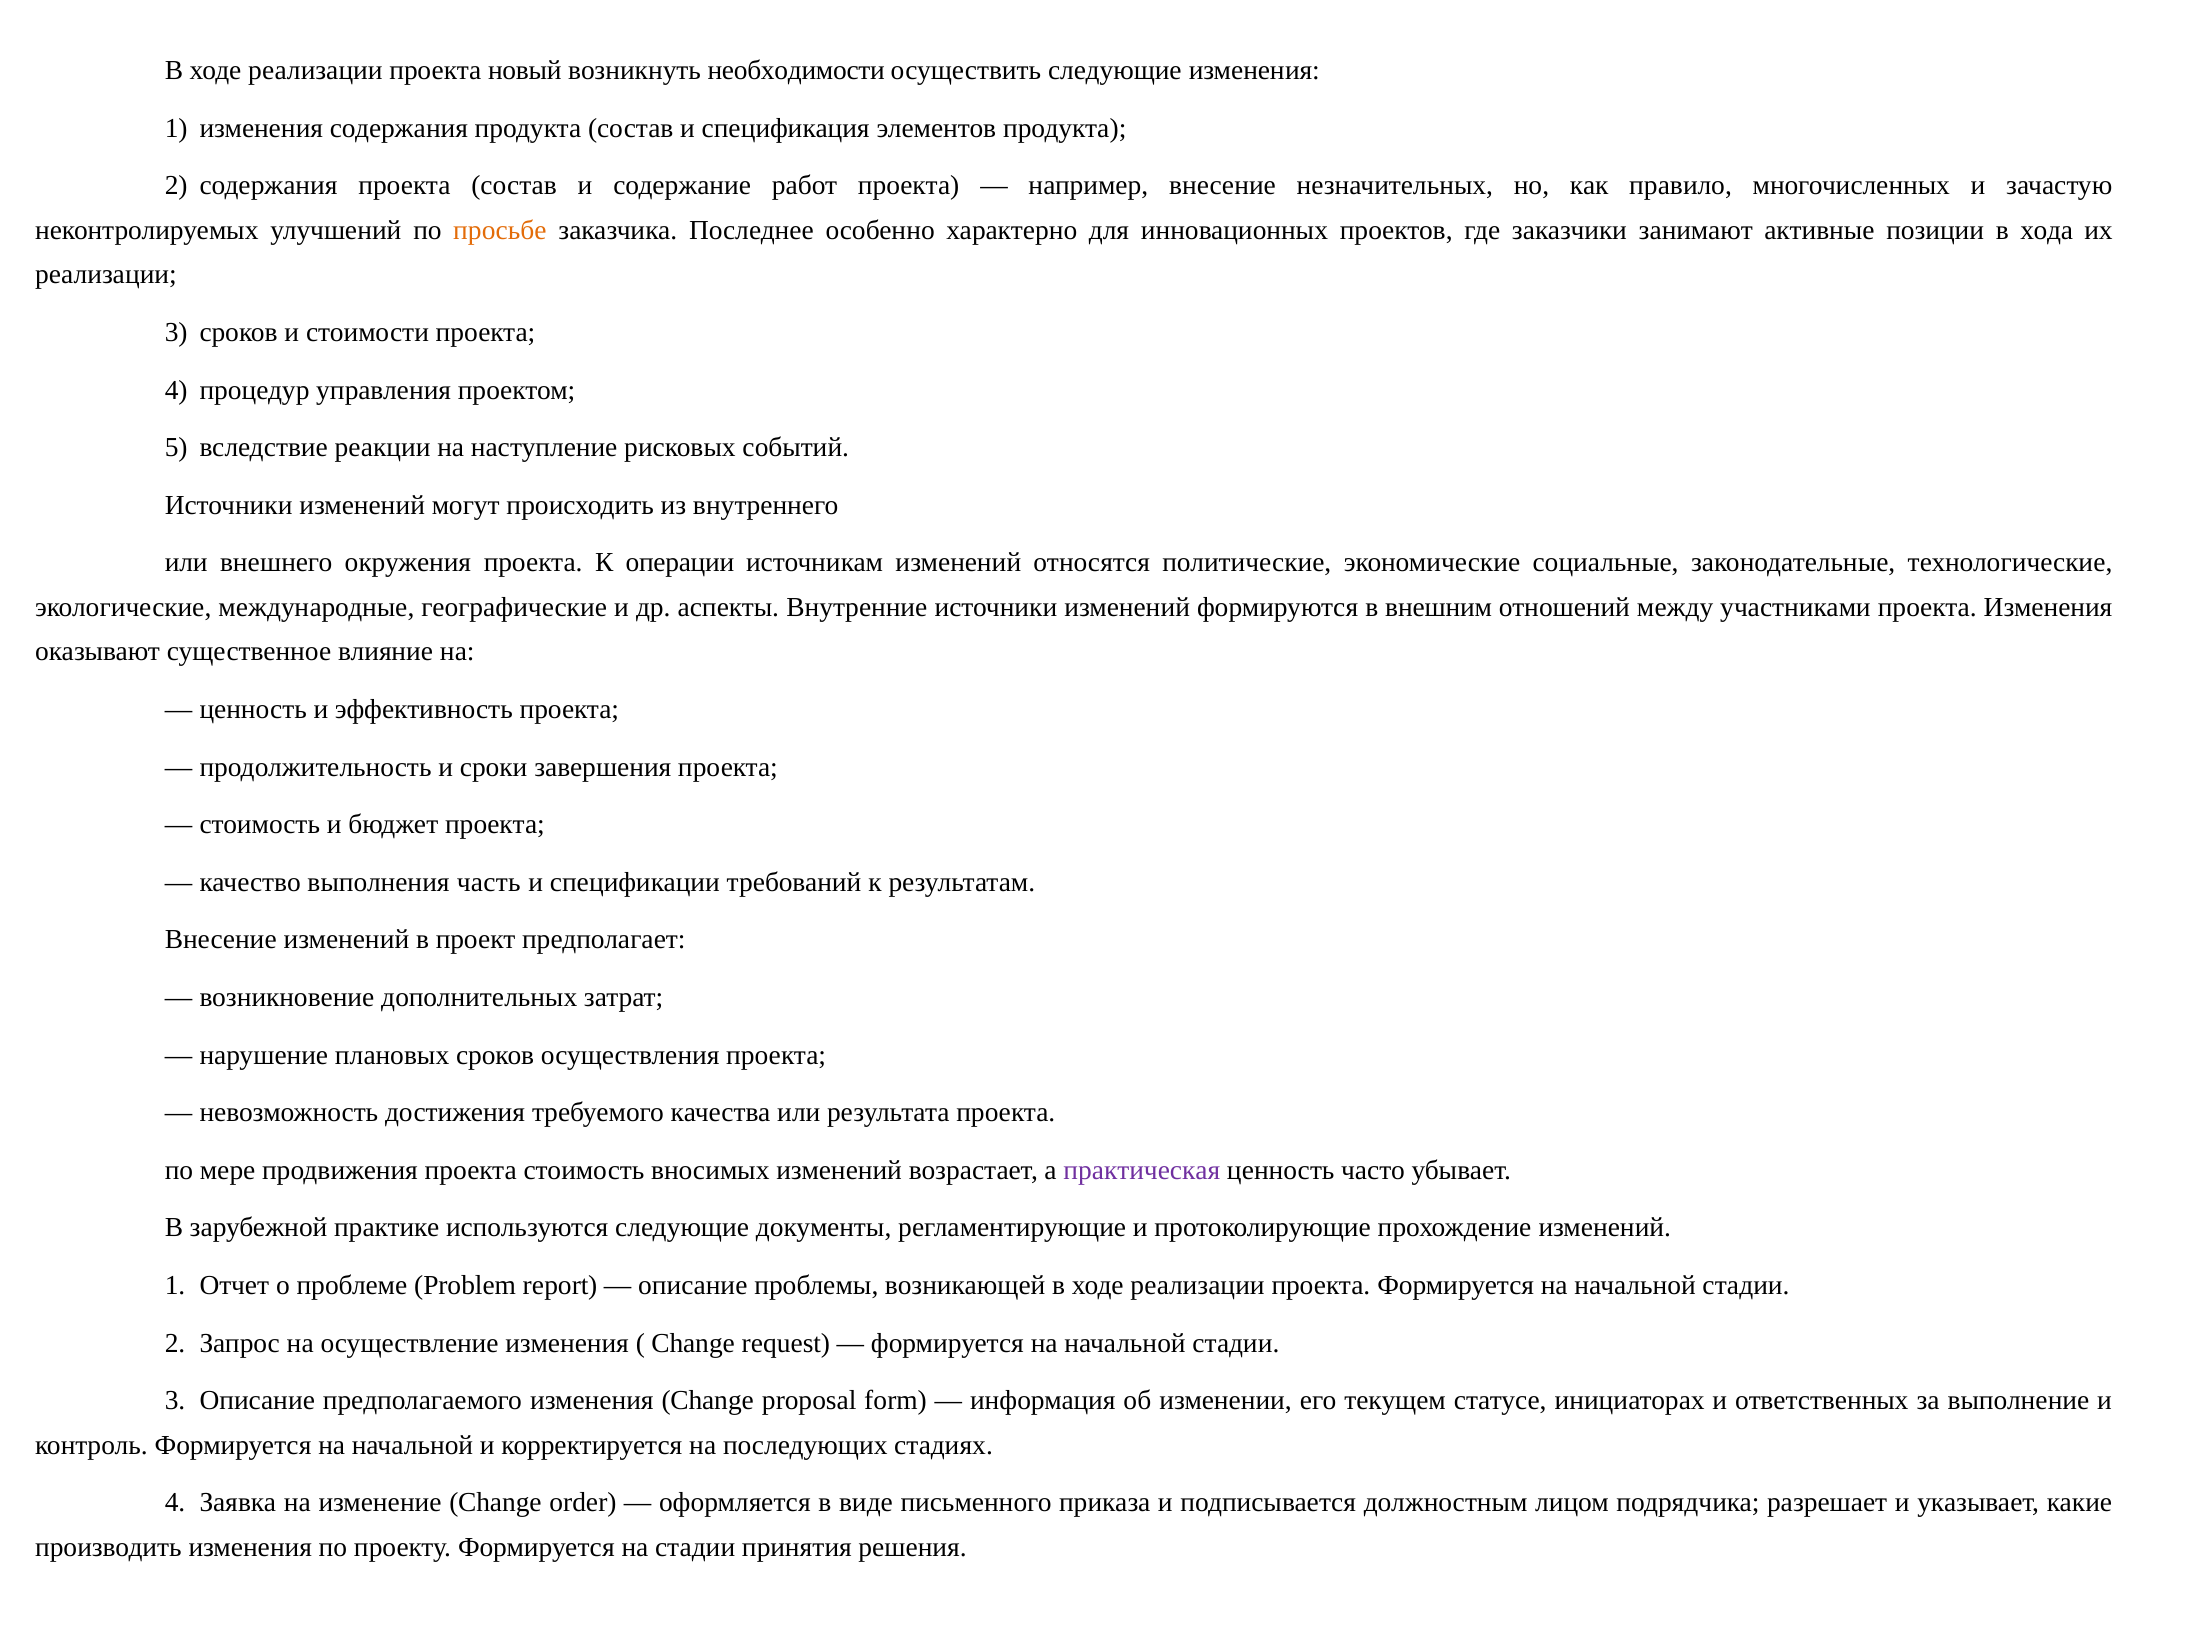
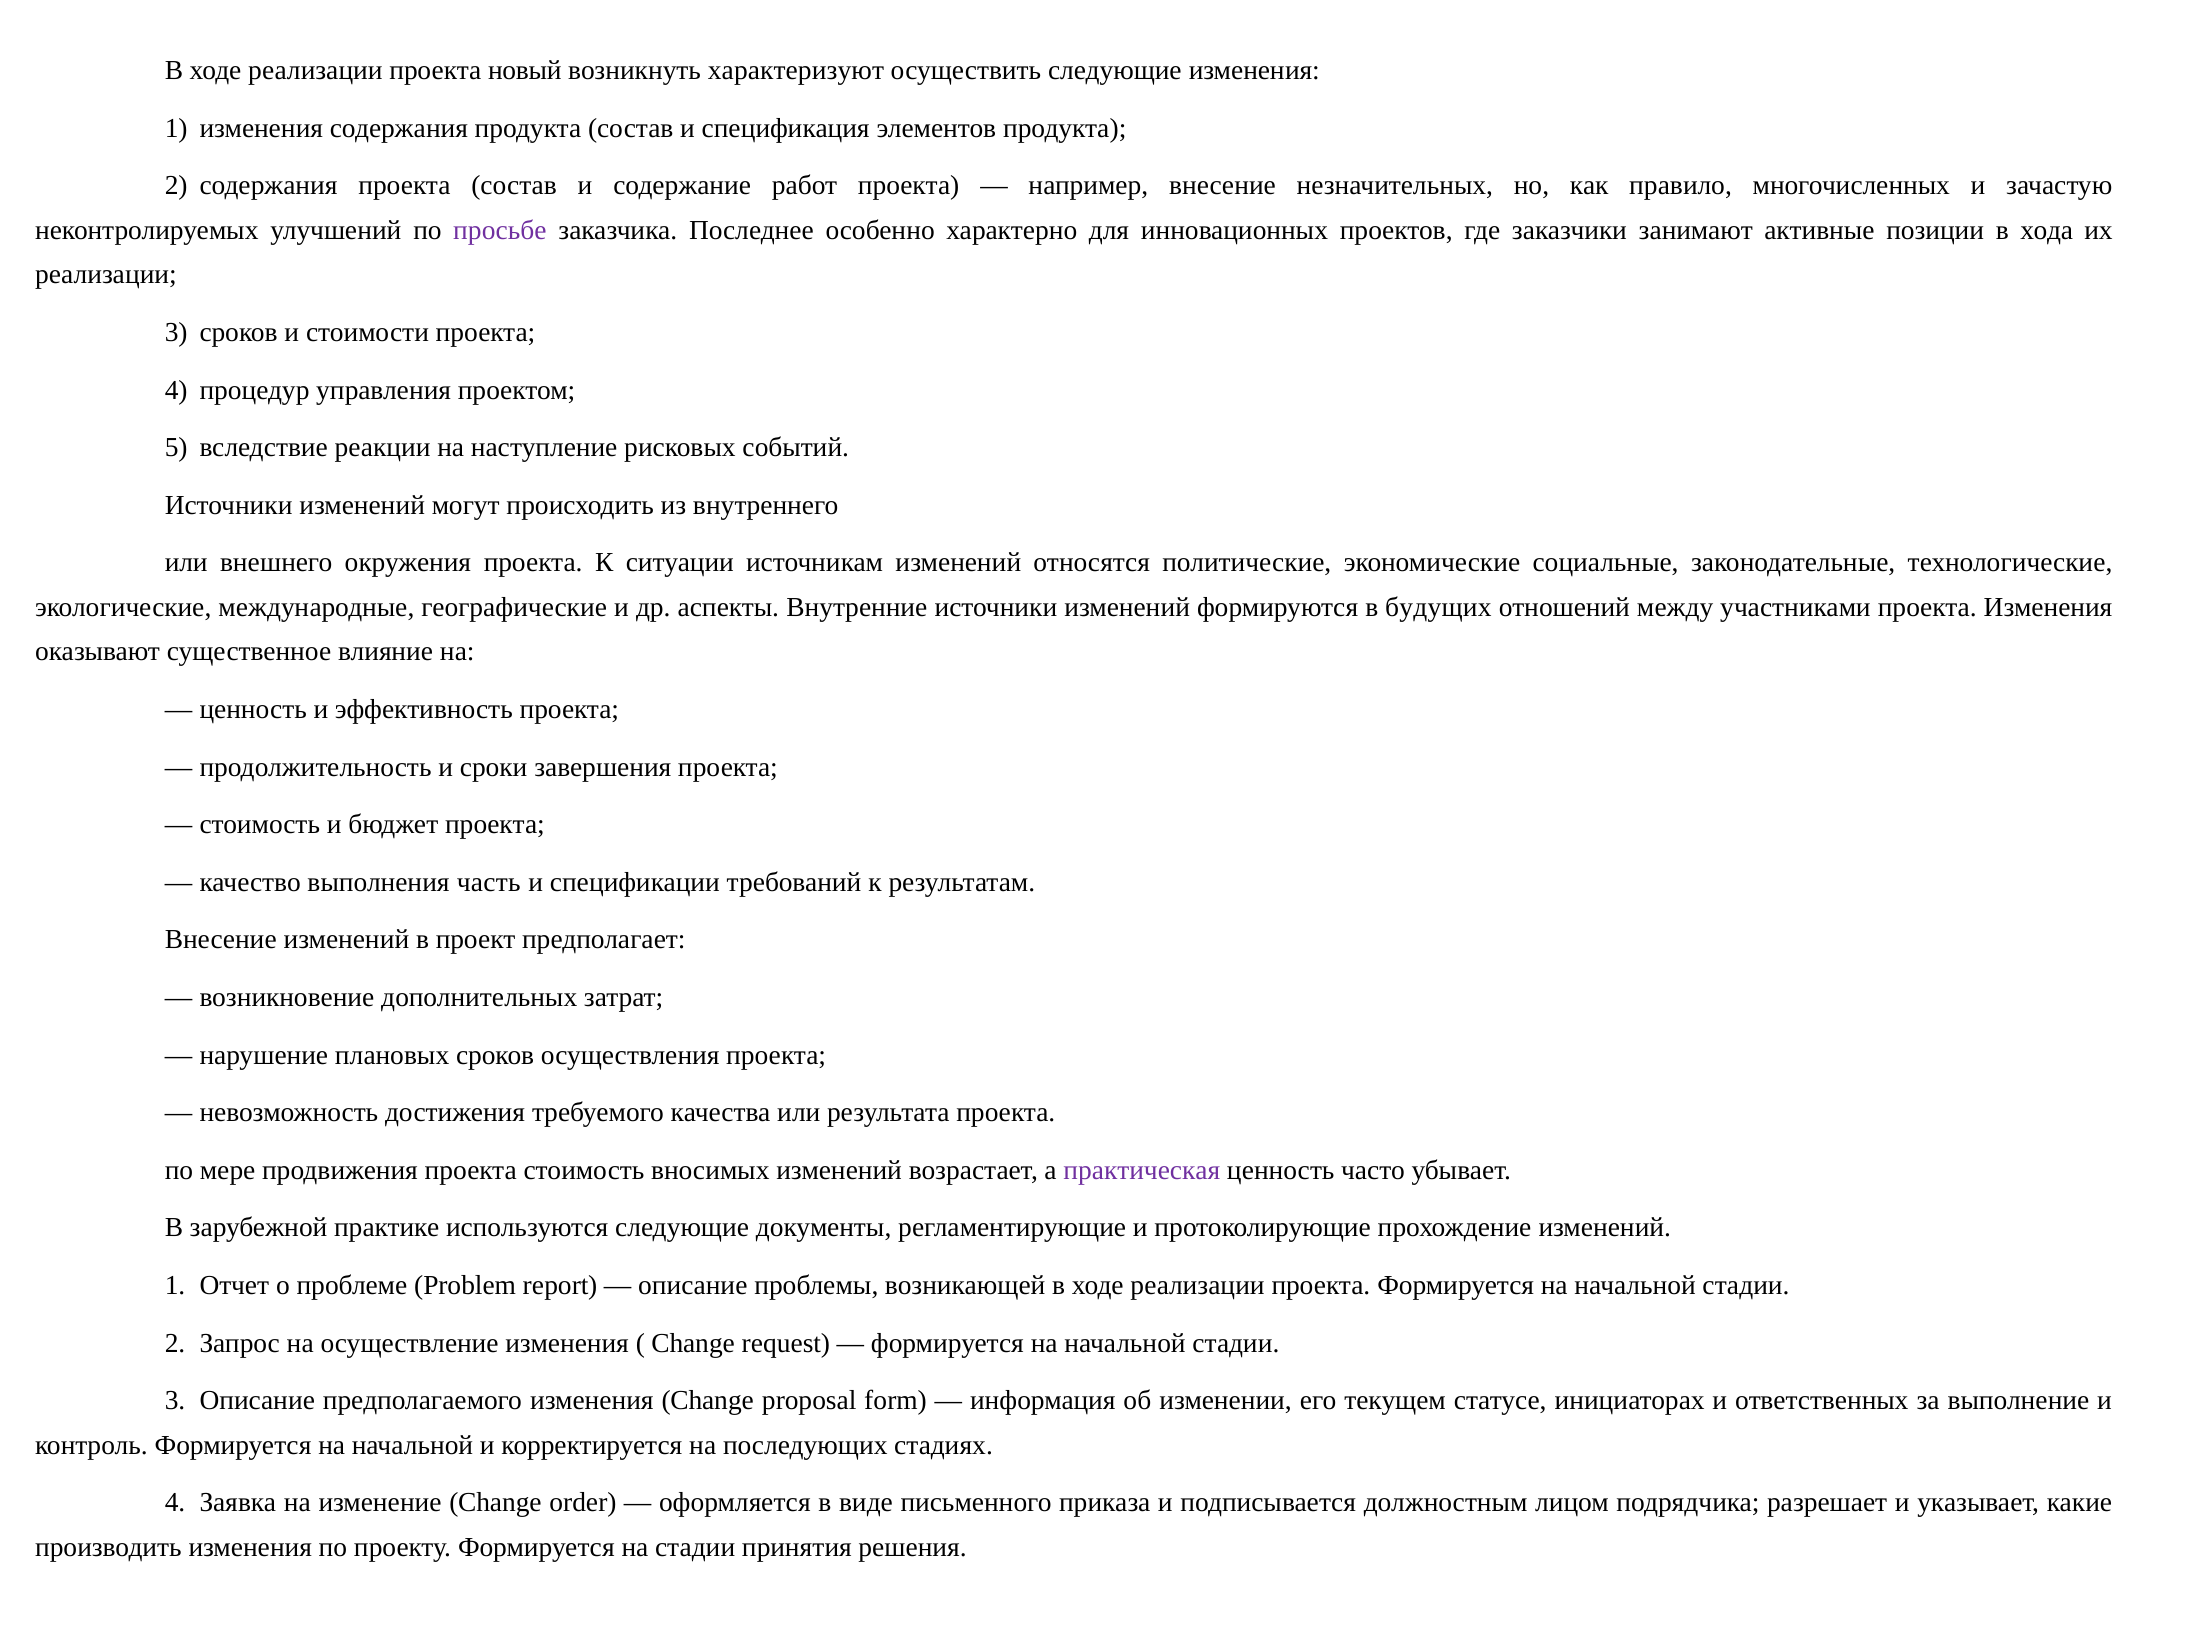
необходимости: необходимости -> характеризуют (796, 71)
просьбе colour: orange -> purple (500, 230)
операции: операции -> ситуации (680, 563)
внешним: внешним -> будущих (1438, 607)
